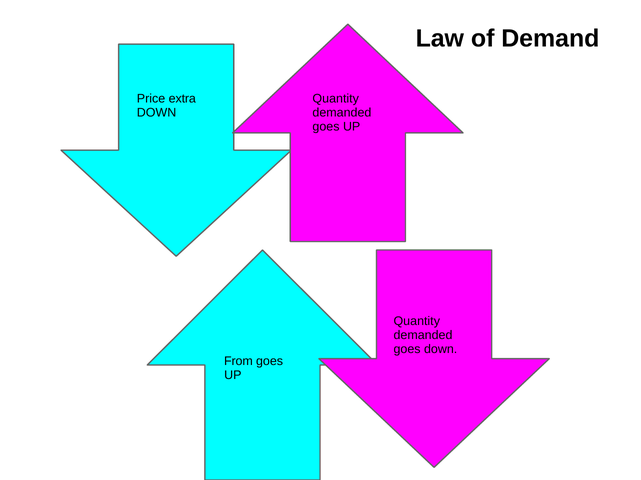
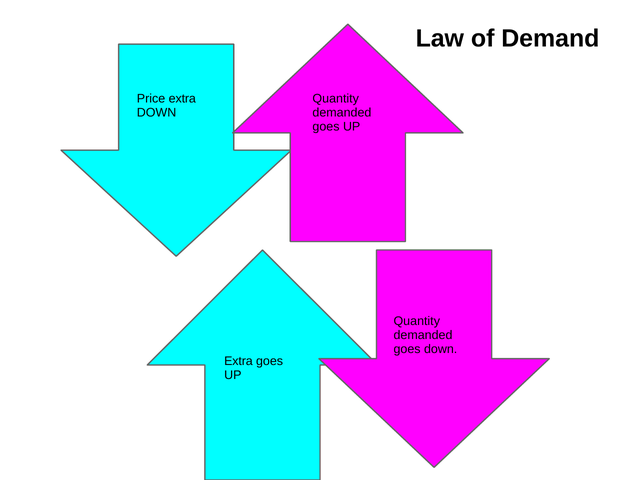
From: From -> Extra (238, 362)
